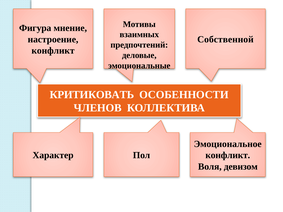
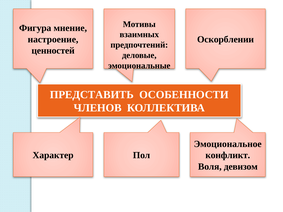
Собственной: Собственной -> Оскорблении (226, 39)
конфликт: конфликт -> ценностей (53, 51)
КРИТИКОВАТЬ: КРИТИКОВАТЬ -> ПРЕДСТАВИТЬ (92, 95)
